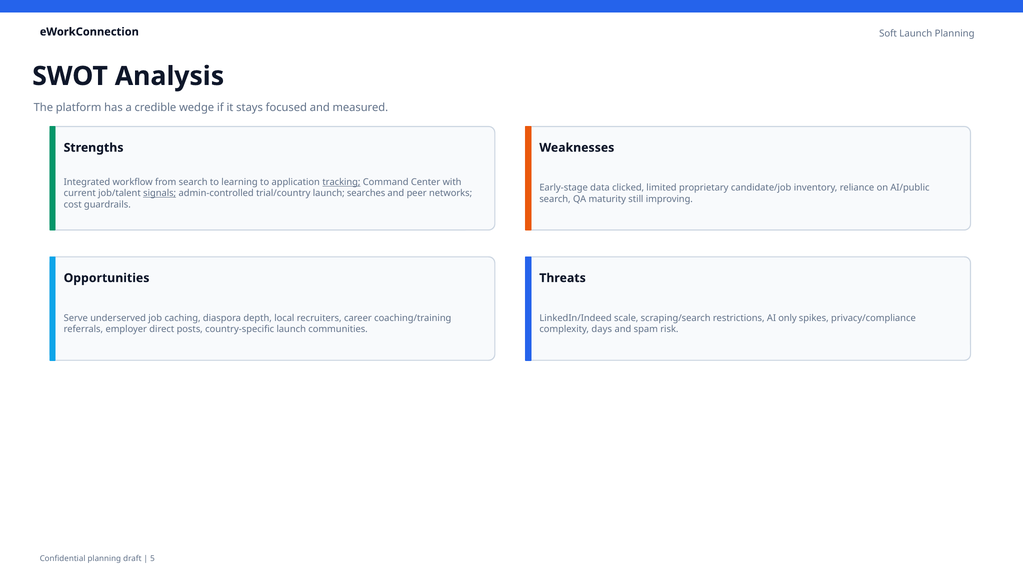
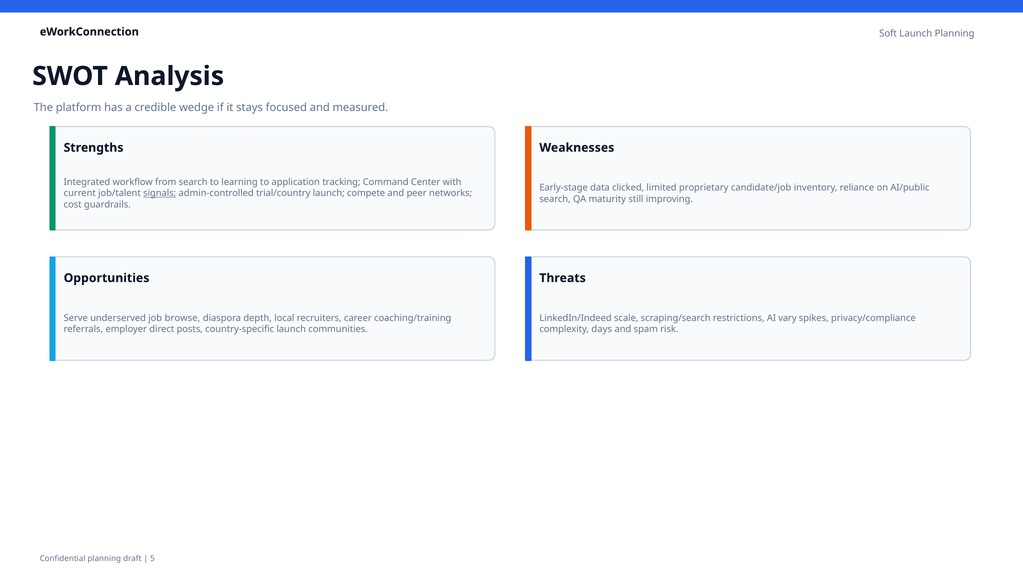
tracking underline: present -> none (341, 182)
searches: searches -> compete (366, 194)
caching: caching -> browse (182, 318)
only: only -> vary (787, 318)
